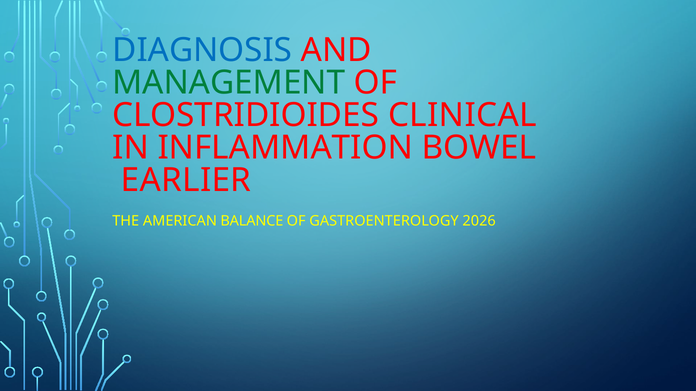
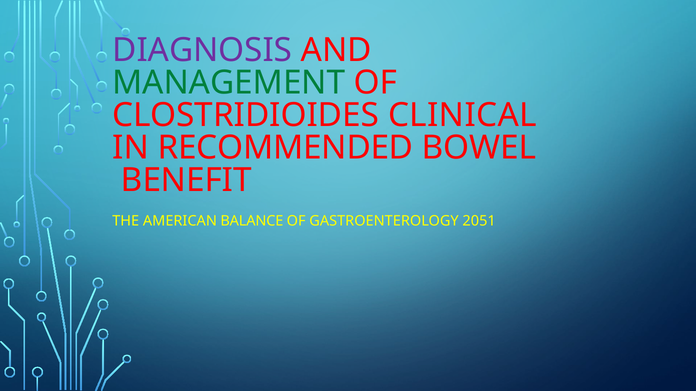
DIAGNOSIS colour: blue -> purple (202, 51)
INFLAMMATION: INFLAMMATION -> RECOMMENDED (285, 148)
EARLIER: EARLIER -> BENEFIT (186, 180)
2026: 2026 -> 2051 (479, 221)
